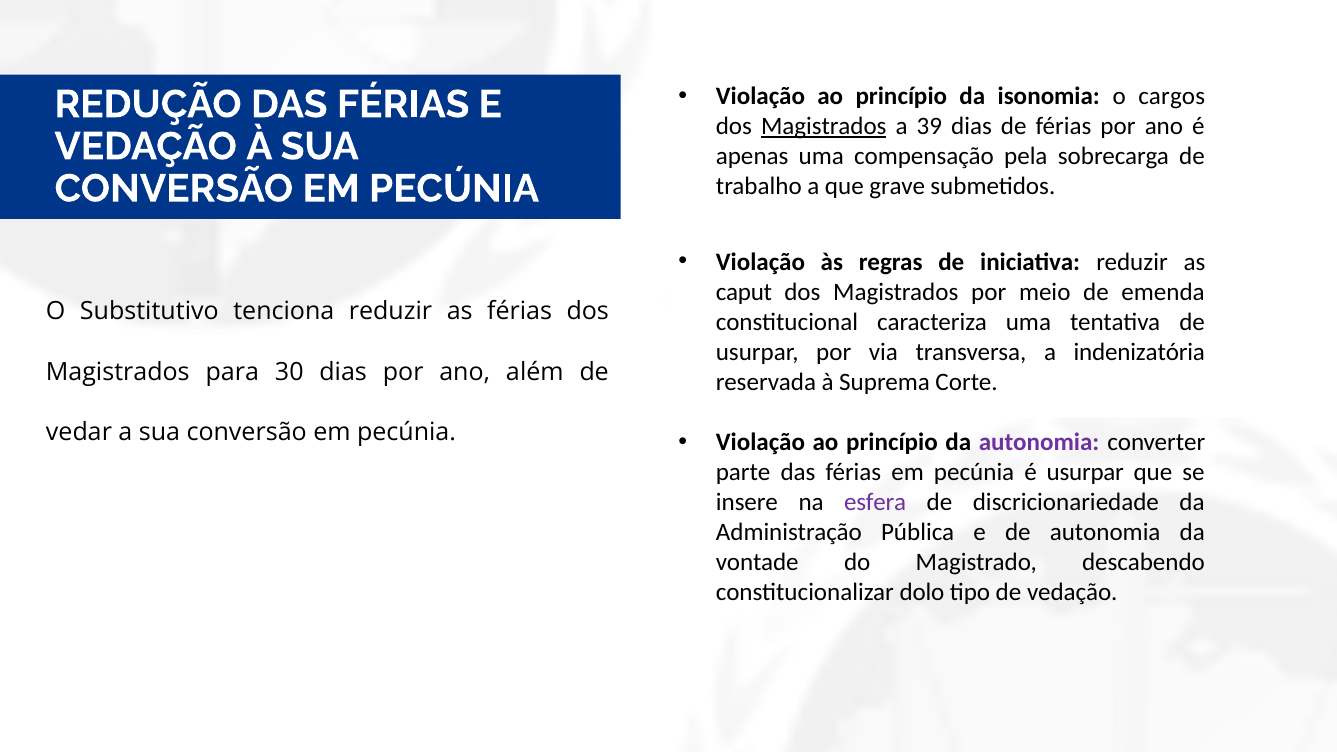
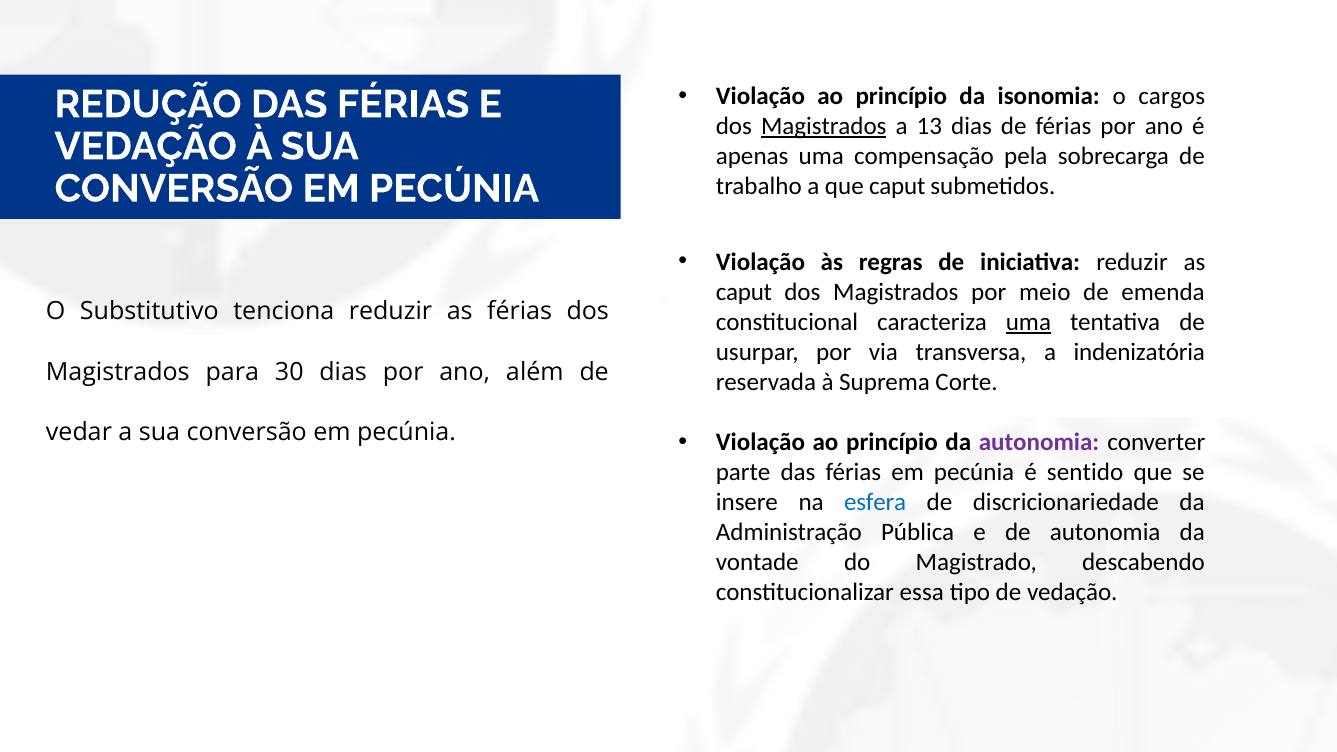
39: 39 -> 13 (929, 126)
que grave: grave -> caput (897, 187)
uma underline: none -> present (1028, 322)
é usurpar: usurpar -> sentido (1085, 472)
esfera colour: purple -> blue (875, 502)
dolo: dolo -> essa (922, 593)
